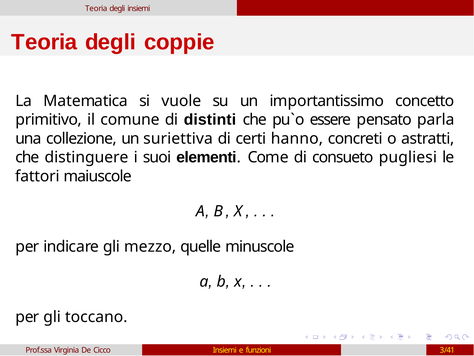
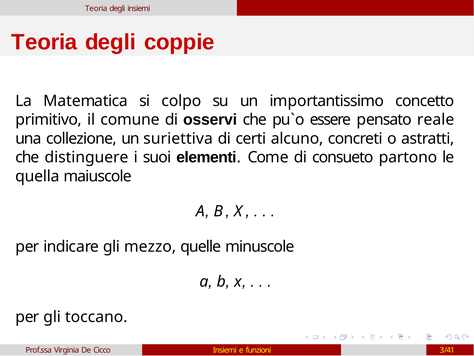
vuole: vuole -> colpo (181, 101)
distinti: distinti -> osservi (210, 120)
parla: parla -> reale (436, 120)
hanno: hanno -> alcuno (297, 139)
pugliesi: pugliesi -> partono (408, 157)
fattori: fattori -> quella (37, 176)
